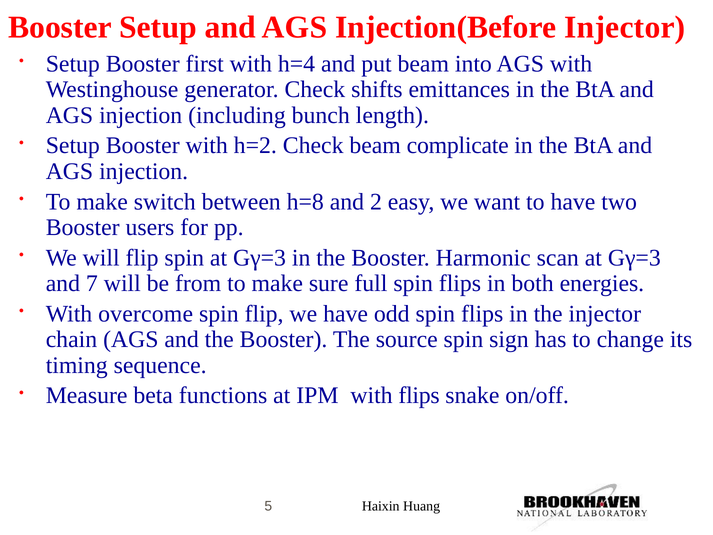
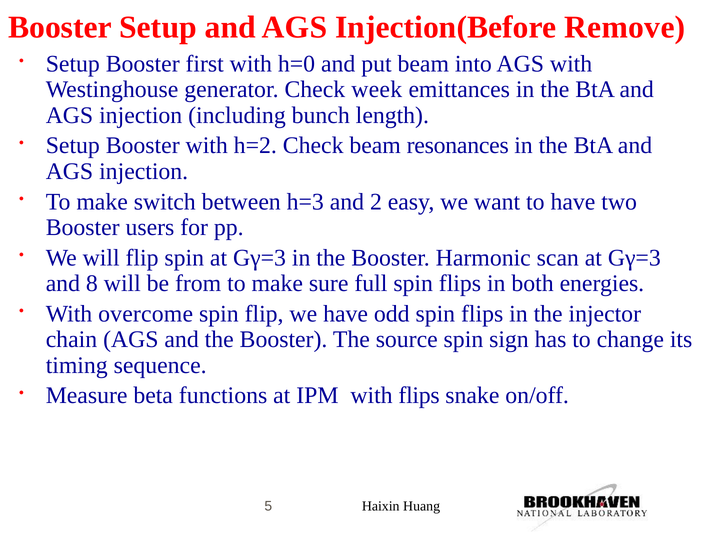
Injection(Before Injector: Injector -> Remove (625, 27)
h=4: h=4 -> h=0 (296, 64)
shifts: shifts -> week (377, 89)
complicate: complicate -> resonances (458, 146)
h=8: h=8 -> h=3 (305, 202)
7: 7 -> 8 (92, 283)
